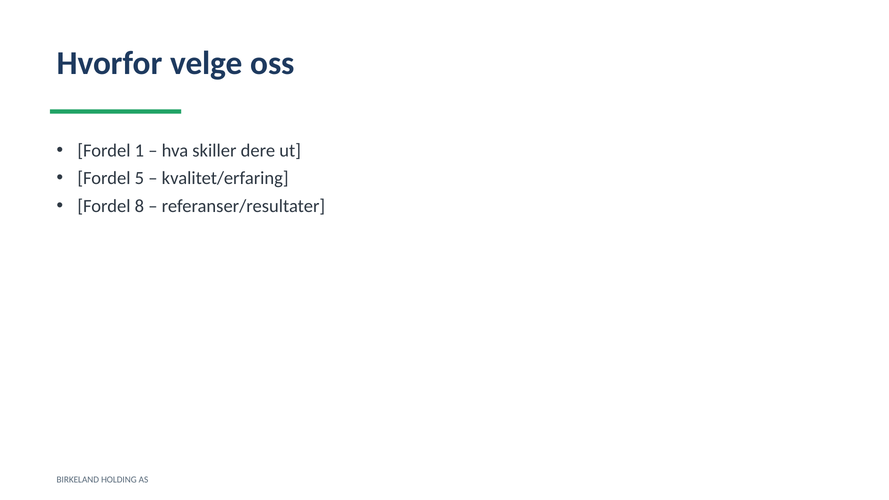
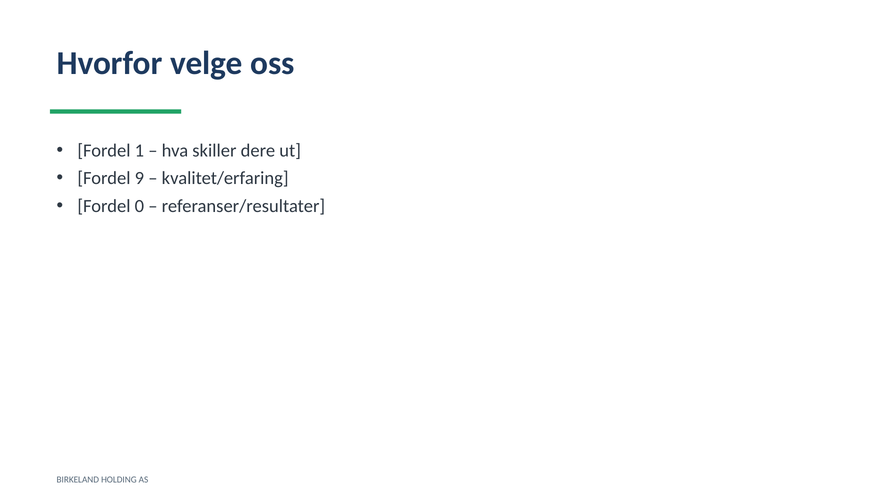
5: 5 -> 9 (139, 178)
8: 8 -> 0 (139, 206)
